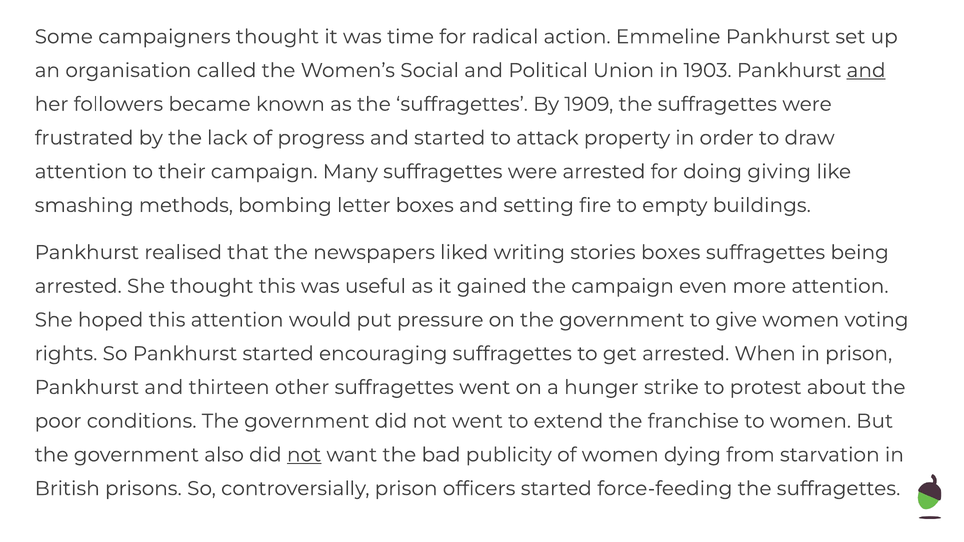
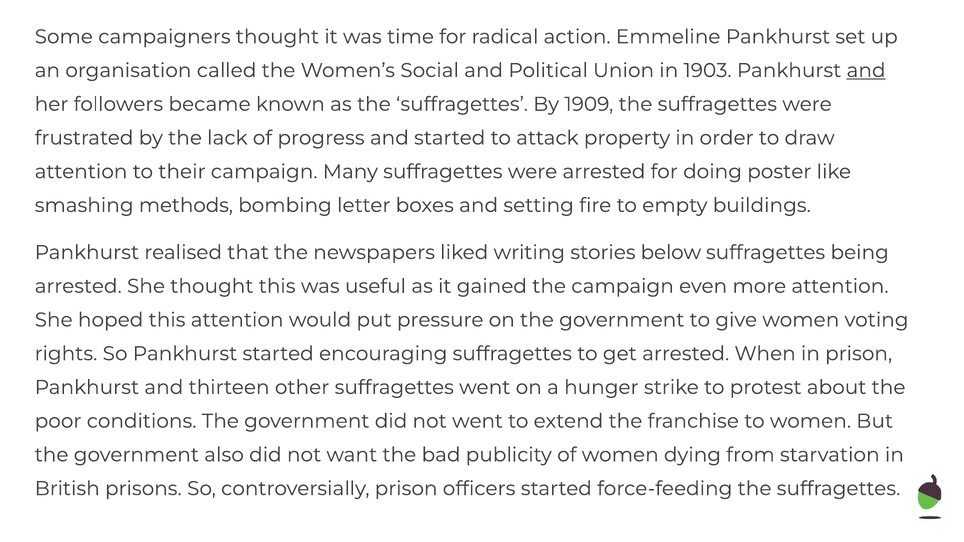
giving: giving -> poster (779, 172)
stories boxes: boxes -> below (671, 253)
not underline: present -> none (304, 455)
